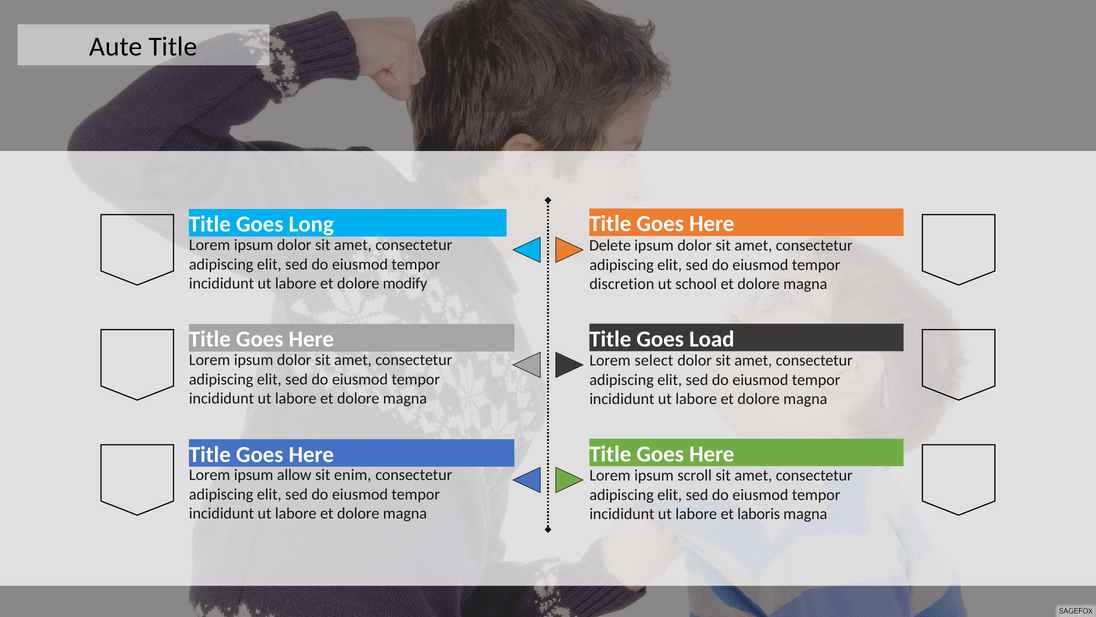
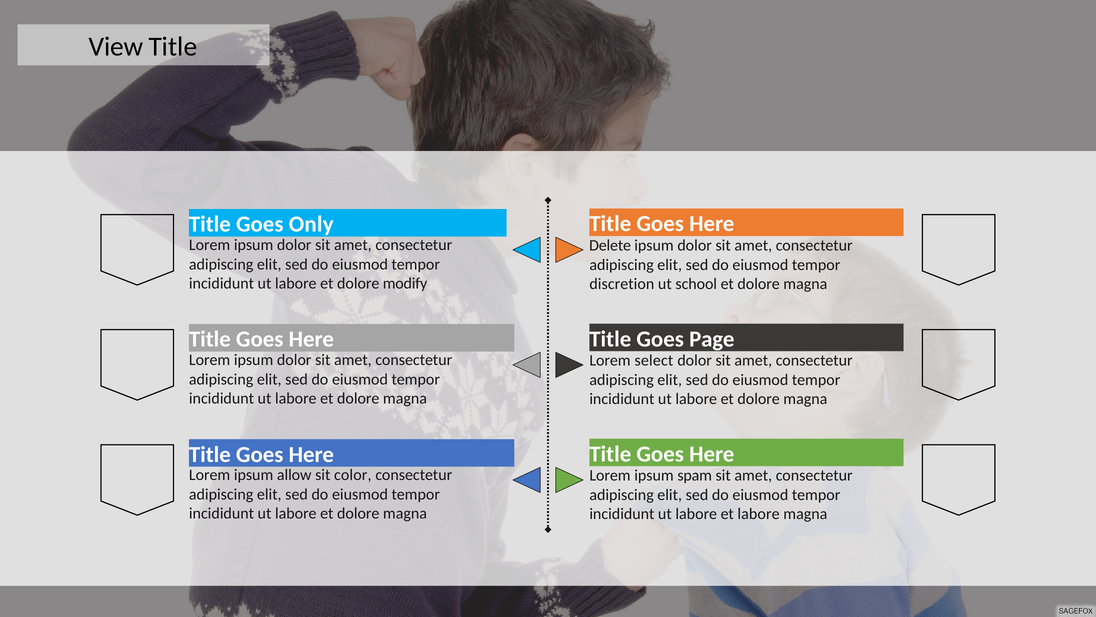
Aute: Aute -> View (116, 47)
Long: Long -> Only (311, 224)
Load: Load -> Page (712, 339)
enim: enim -> color (353, 475)
scroll: scroll -> spam (695, 475)
et laboris: laboris -> labore (759, 514)
